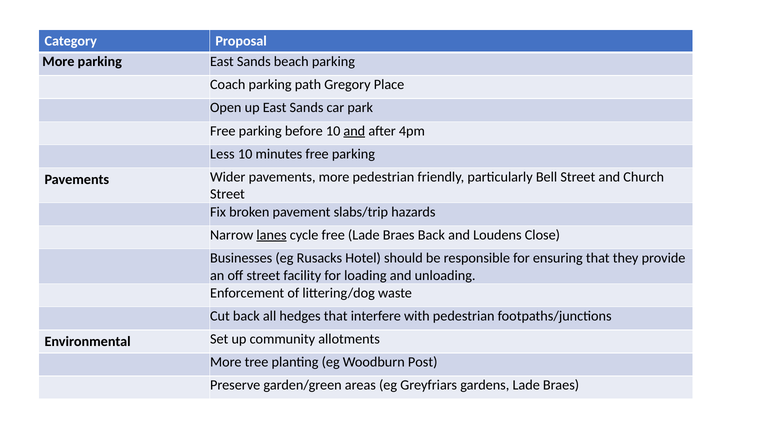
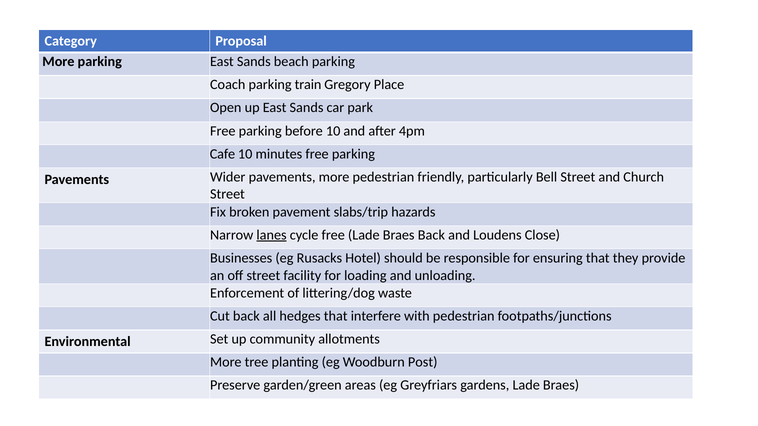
path: path -> train (308, 85)
and underline: present -> none (354, 131)
Less: Less -> Cafe (222, 154)
